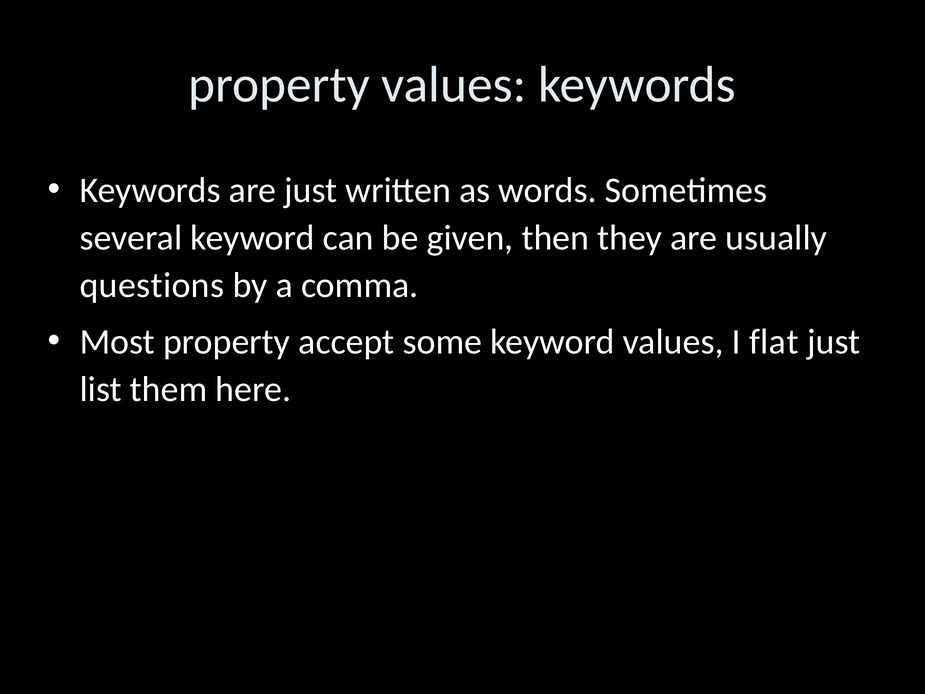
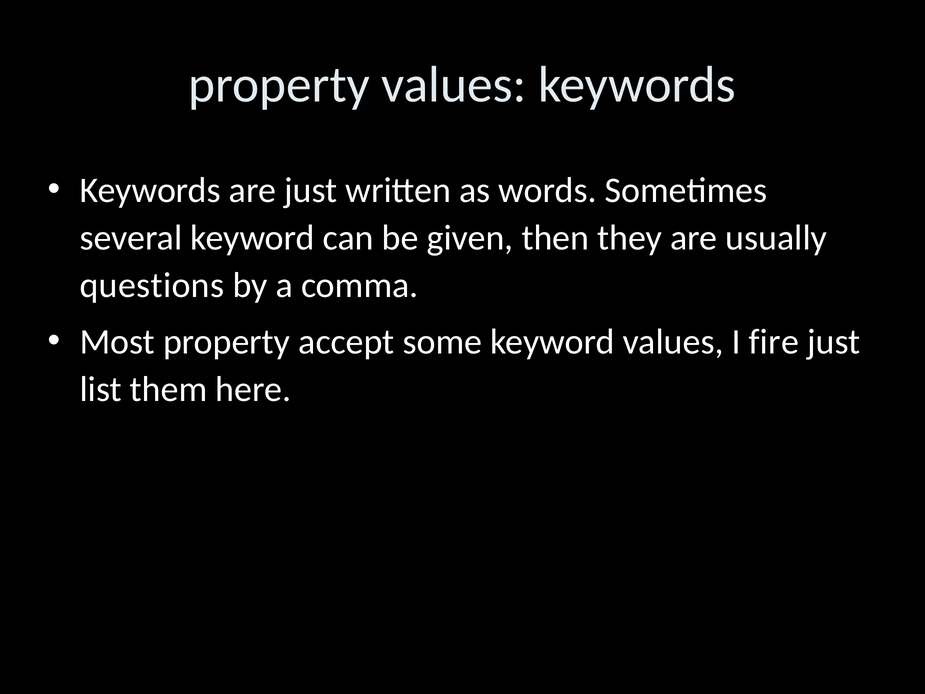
flat: flat -> fire (774, 342)
